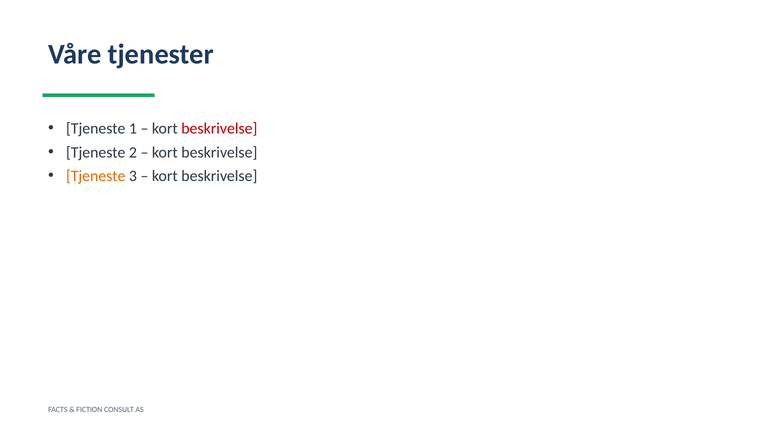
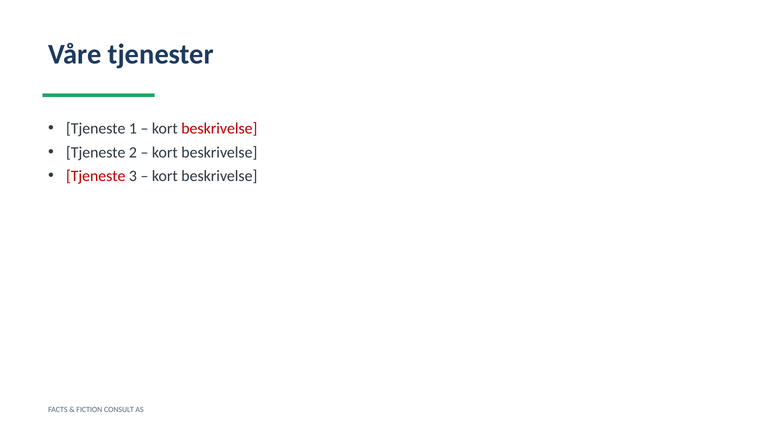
Tjeneste colour: orange -> red (96, 176)
